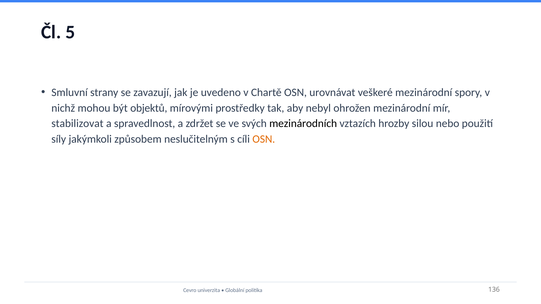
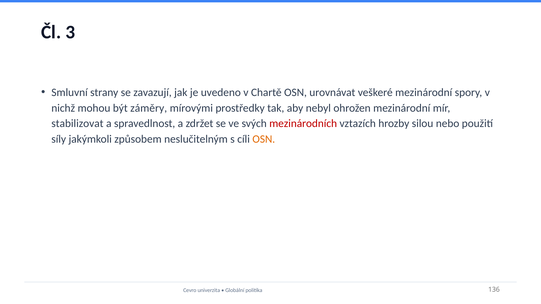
5: 5 -> 3 (70, 32)
objektů: objektů -> záměry (149, 108)
mezinárodních colour: black -> red (303, 124)
